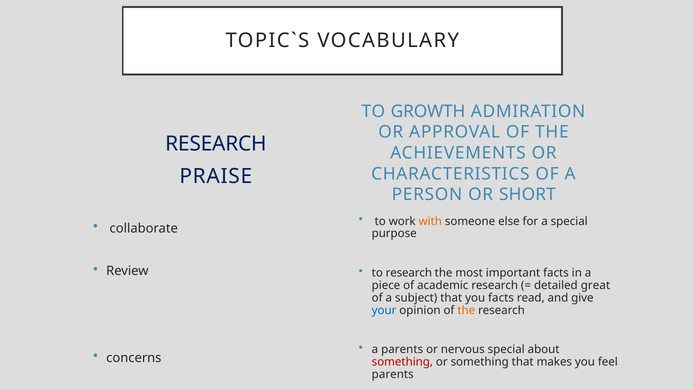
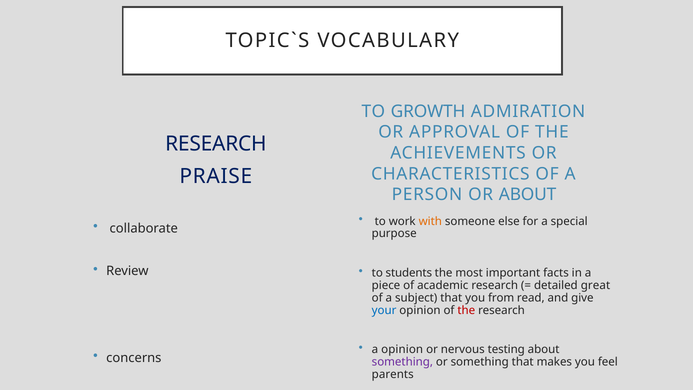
OR SHORT: SHORT -> ABOUT (528, 195)
to research: research -> students (409, 273)
you facts: facts -> from (501, 298)
the colour: orange -> red (466, 310)
a parents: parents -> opinion (402, 350)
nervous special: special -> testing (506, 350)
something colour: red -> purple (402, 362)
